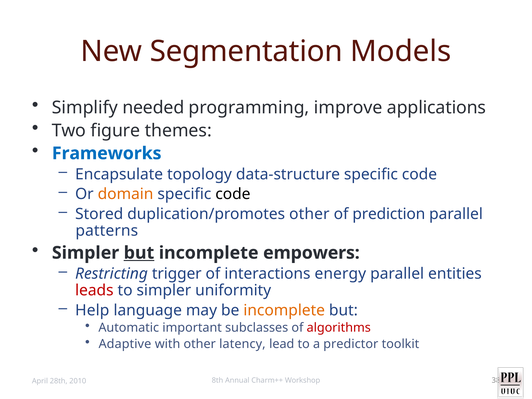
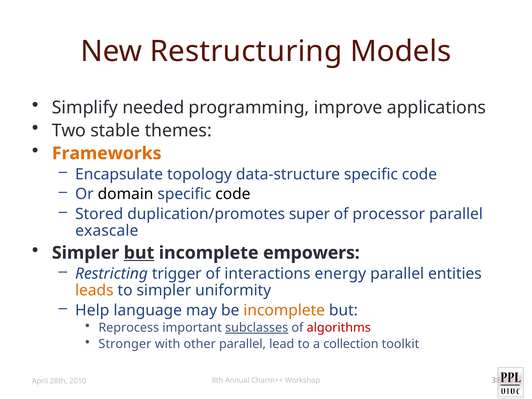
Segmentation: Segmentation -> Restructuring (246, 51)
figure: figure -> stable (115, 131)
Frameworks colour: blue -> orange (107, 153)
domain colour: orange -> black (126, 194)
duplication/promotes other: other -> super (309, 214)
prediction: prediction -> processor (389, 214)
patterns: patterns -> exascale (107, 231)
leads colour: red -> orange (94, 290)
Automatic: Automatic -> Reprocess (129, 328)
subclasses underline: none -> present (257, 328)
Adaptive: Adaptive -> Stronger (125, 344)
other latency: latency -> parallel (242, 344)
predictor: predictor -> collection (351, 344)
